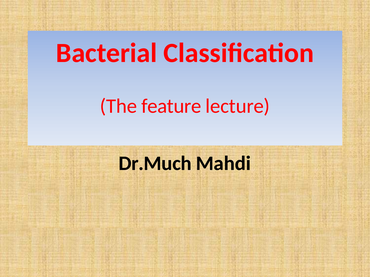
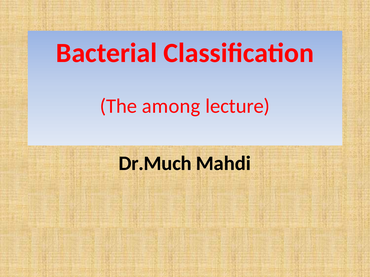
feature: feature -> among (171, 106)
